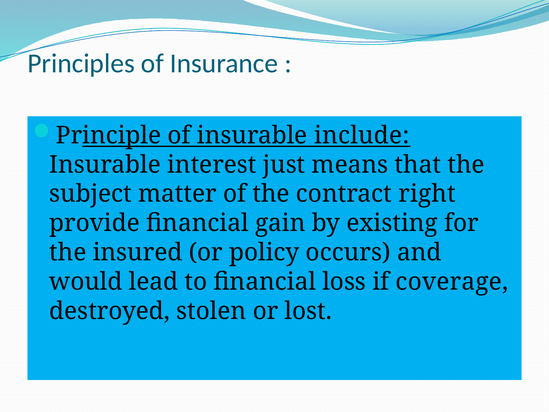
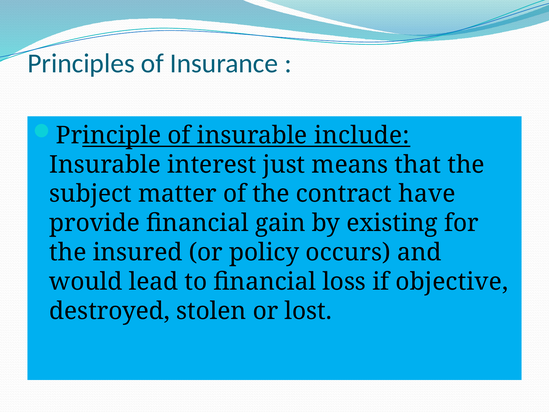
right: right -> have (427, 194)
coverage: coverage -> objective (452, 282)
